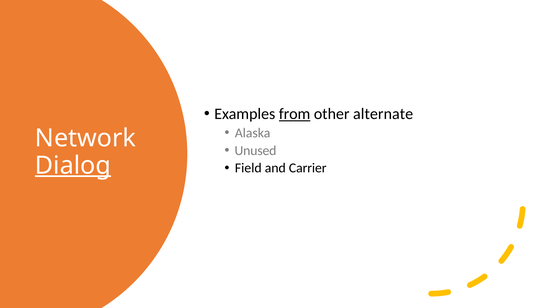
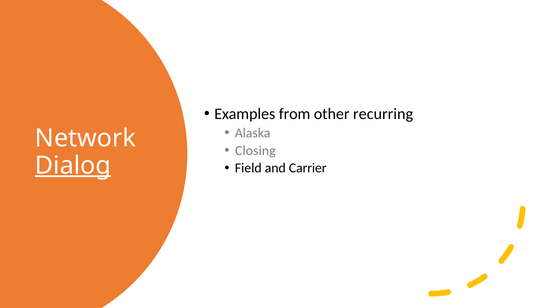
from underline: present -> none (295, 114)
alternate: alternate -> recurring (383, 114)
Unused: Unused -> Closing (255, 151)
